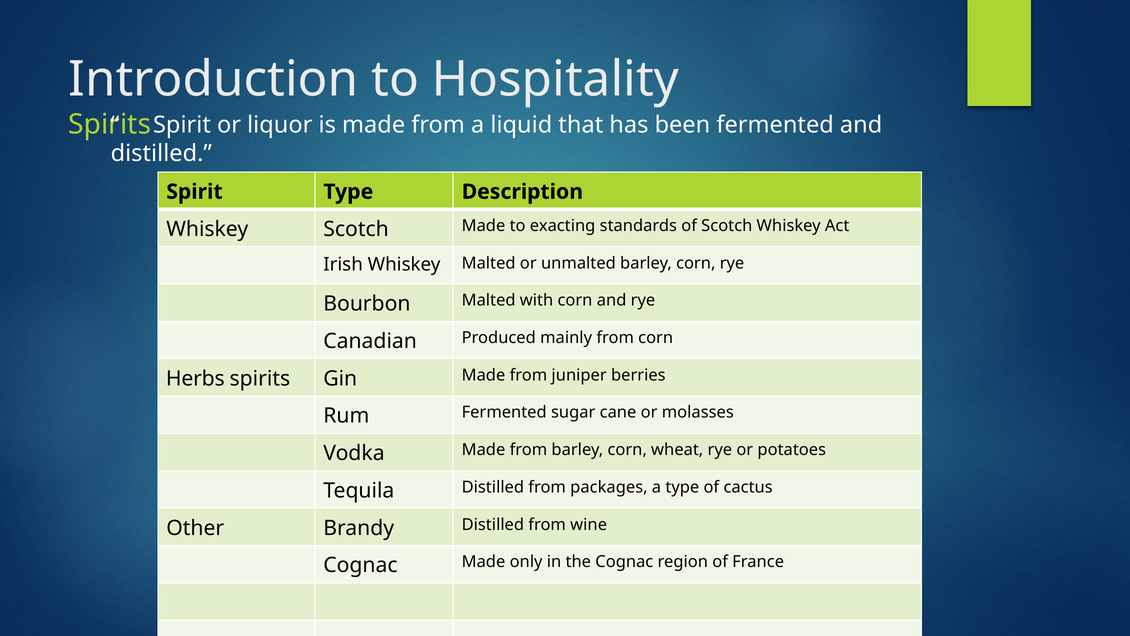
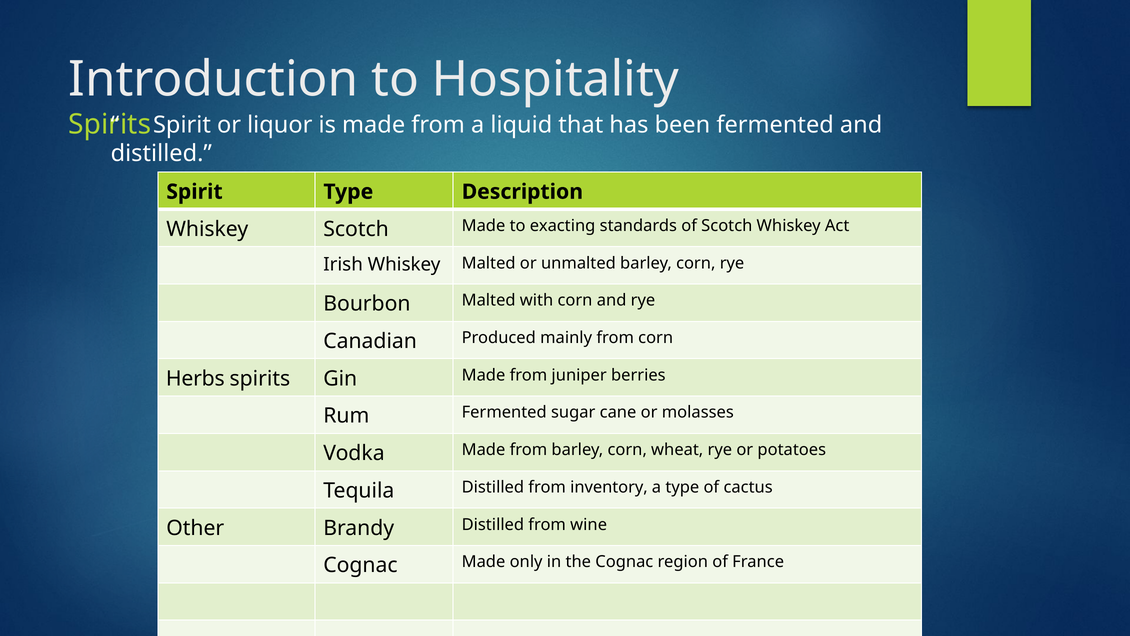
packages: packages -> inventory (609, 487)
